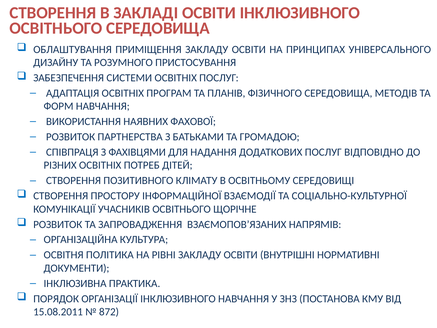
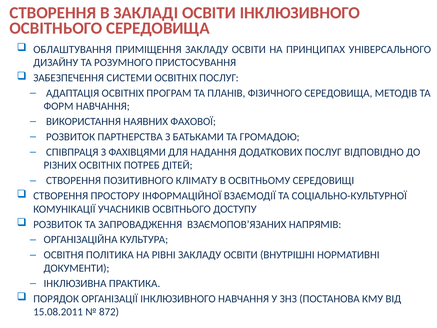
ЩОРІЧНЕ: ЩОРІЧНЕ -> ДОСТУПУ (235, 209)
